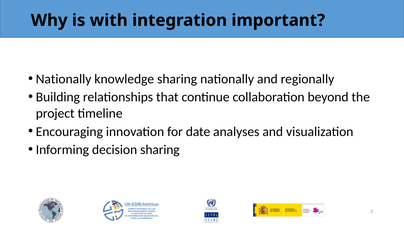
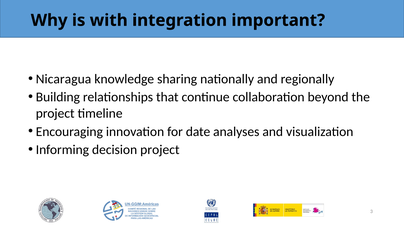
Nationally: Nationally -> Nicaragua (64, 79)
decision sharing: sharing -> project (160, 150)
